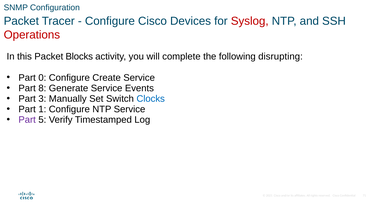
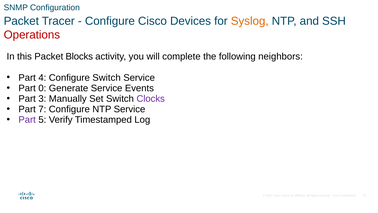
Syslog colour: red -> orange (250, 21)
disrupting: disrupting -> neighbors (281, 56)
0: 0 -> 4 (42, 77)
Configure Create: Create -> Switch (107, 77)
8: 8 -> 0 (42, 88)
Clocks colour: blue -> purple (151, 99)
1: 1 -> 7 (42, 109)
